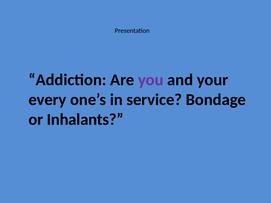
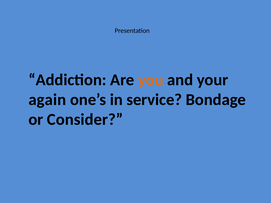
you colour: purple -> orange (151, 80)
every: every -> again (47, 100)
Inhalants: Inhalants -> Consider (85, 120)
